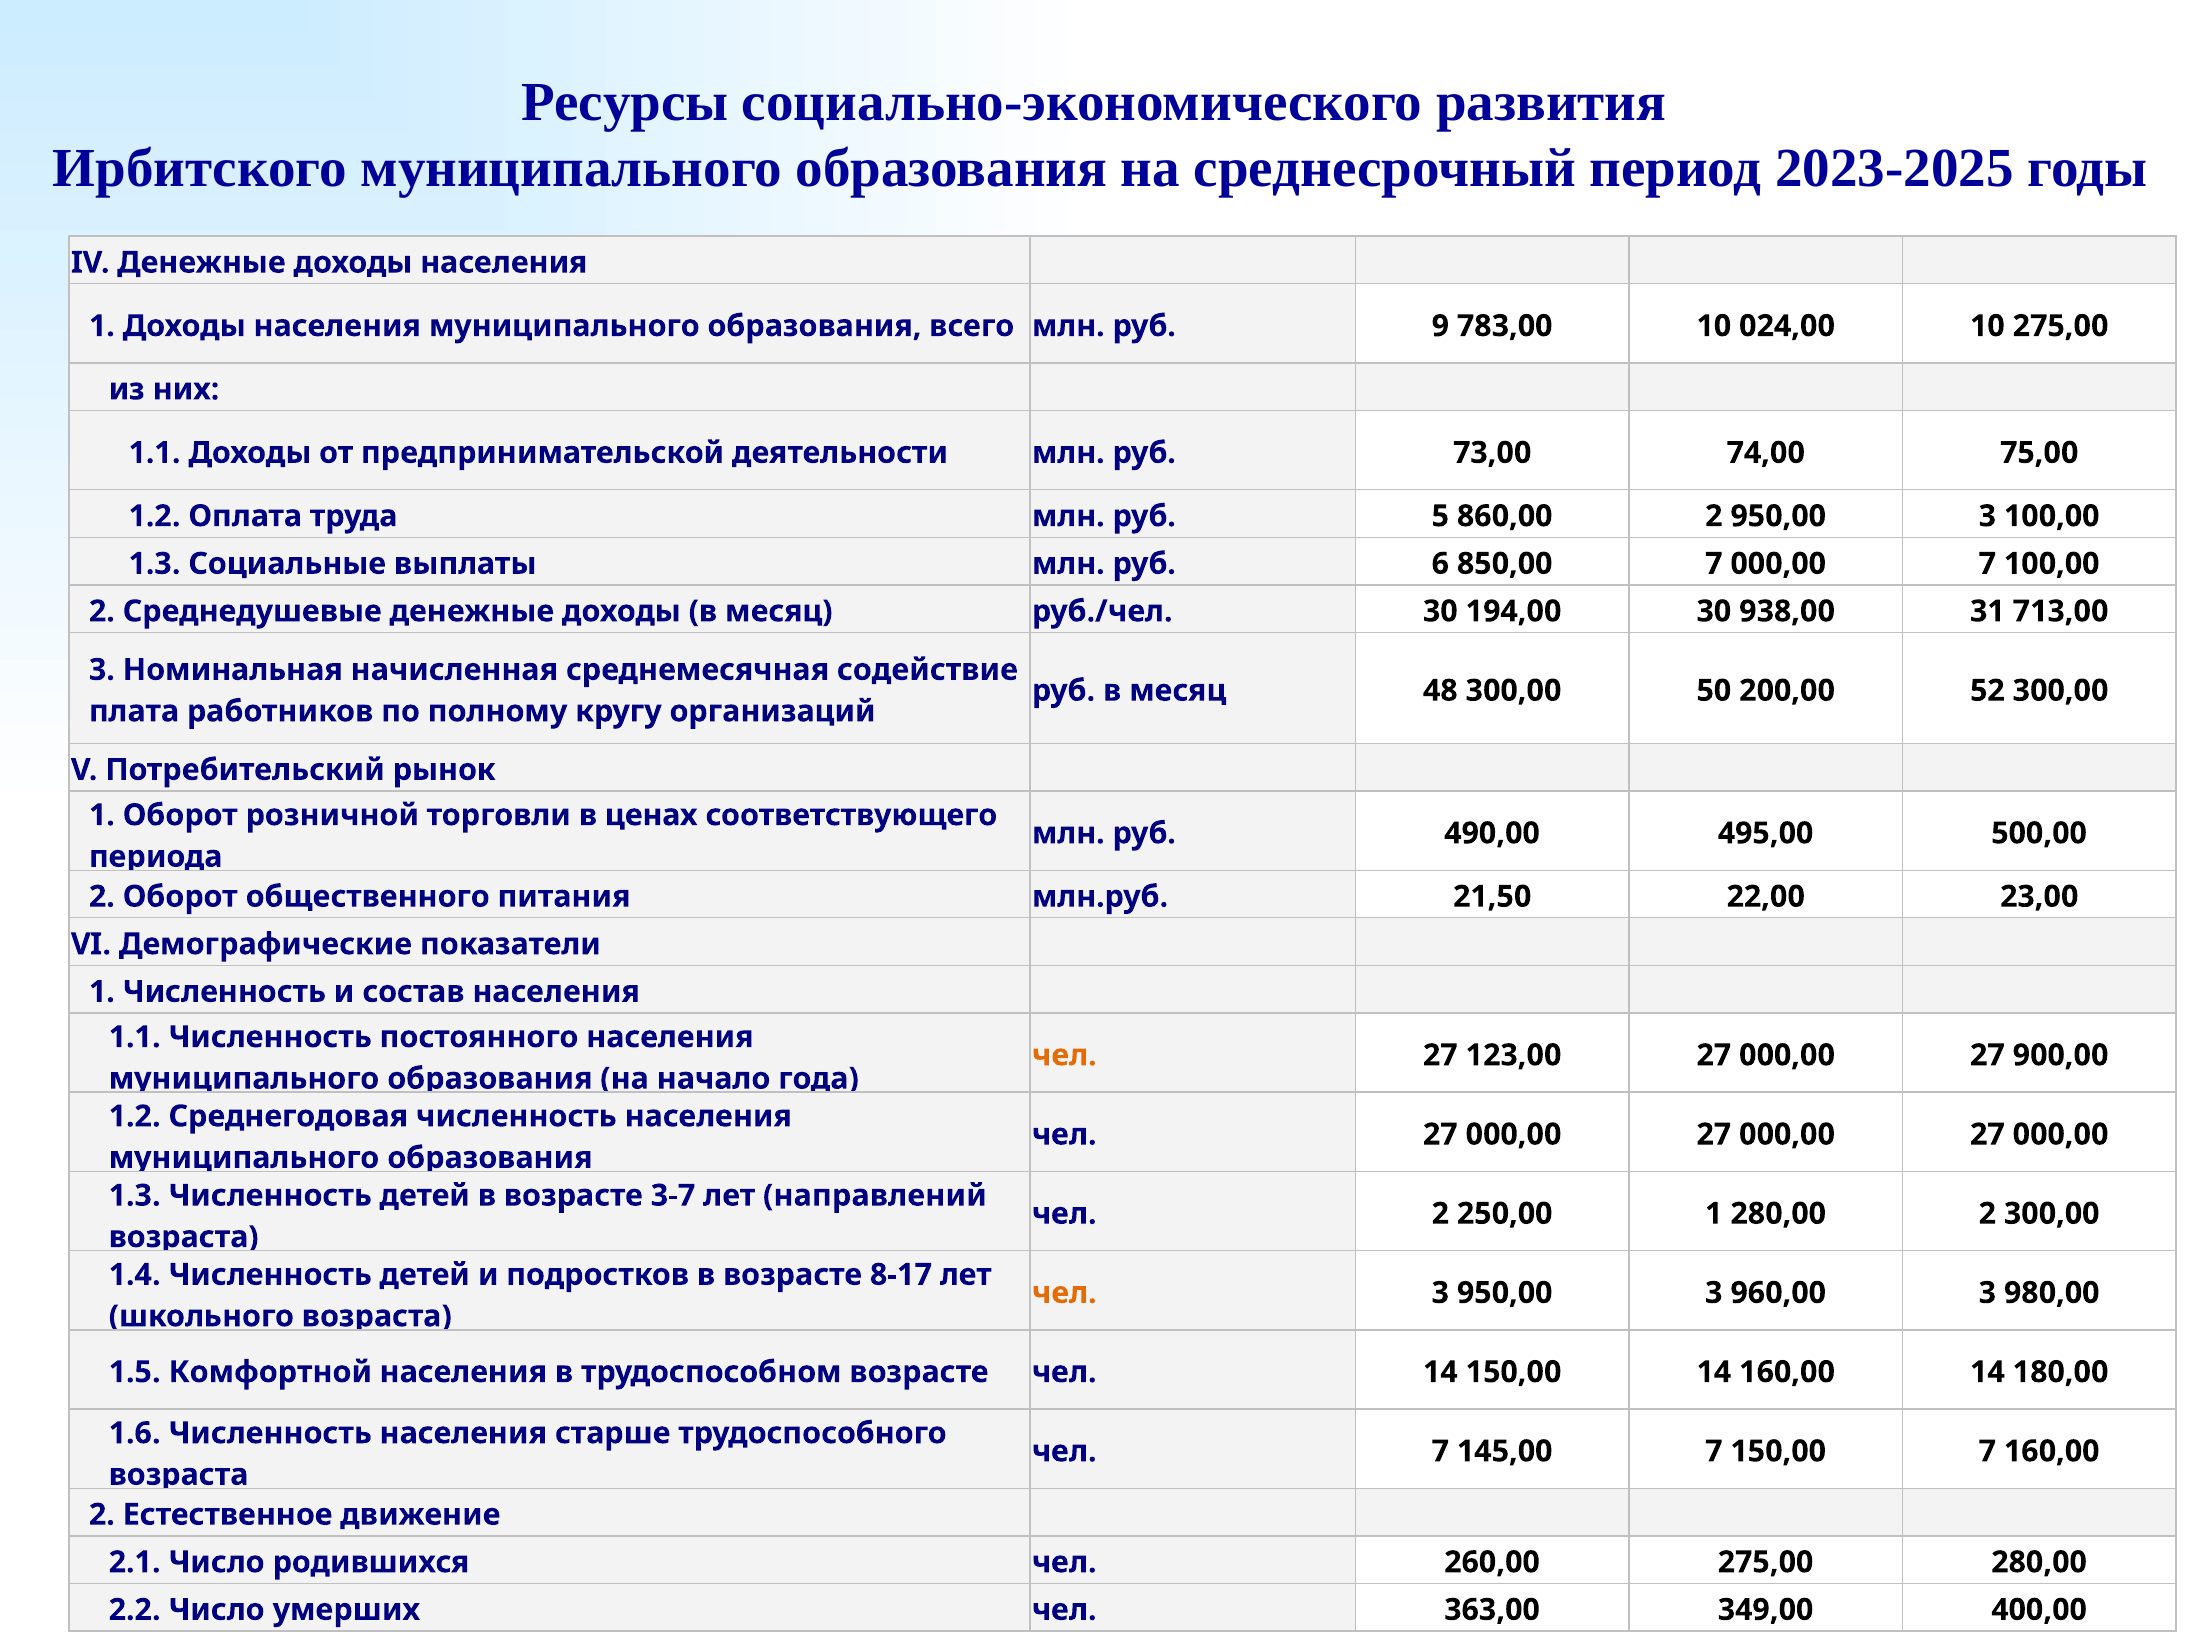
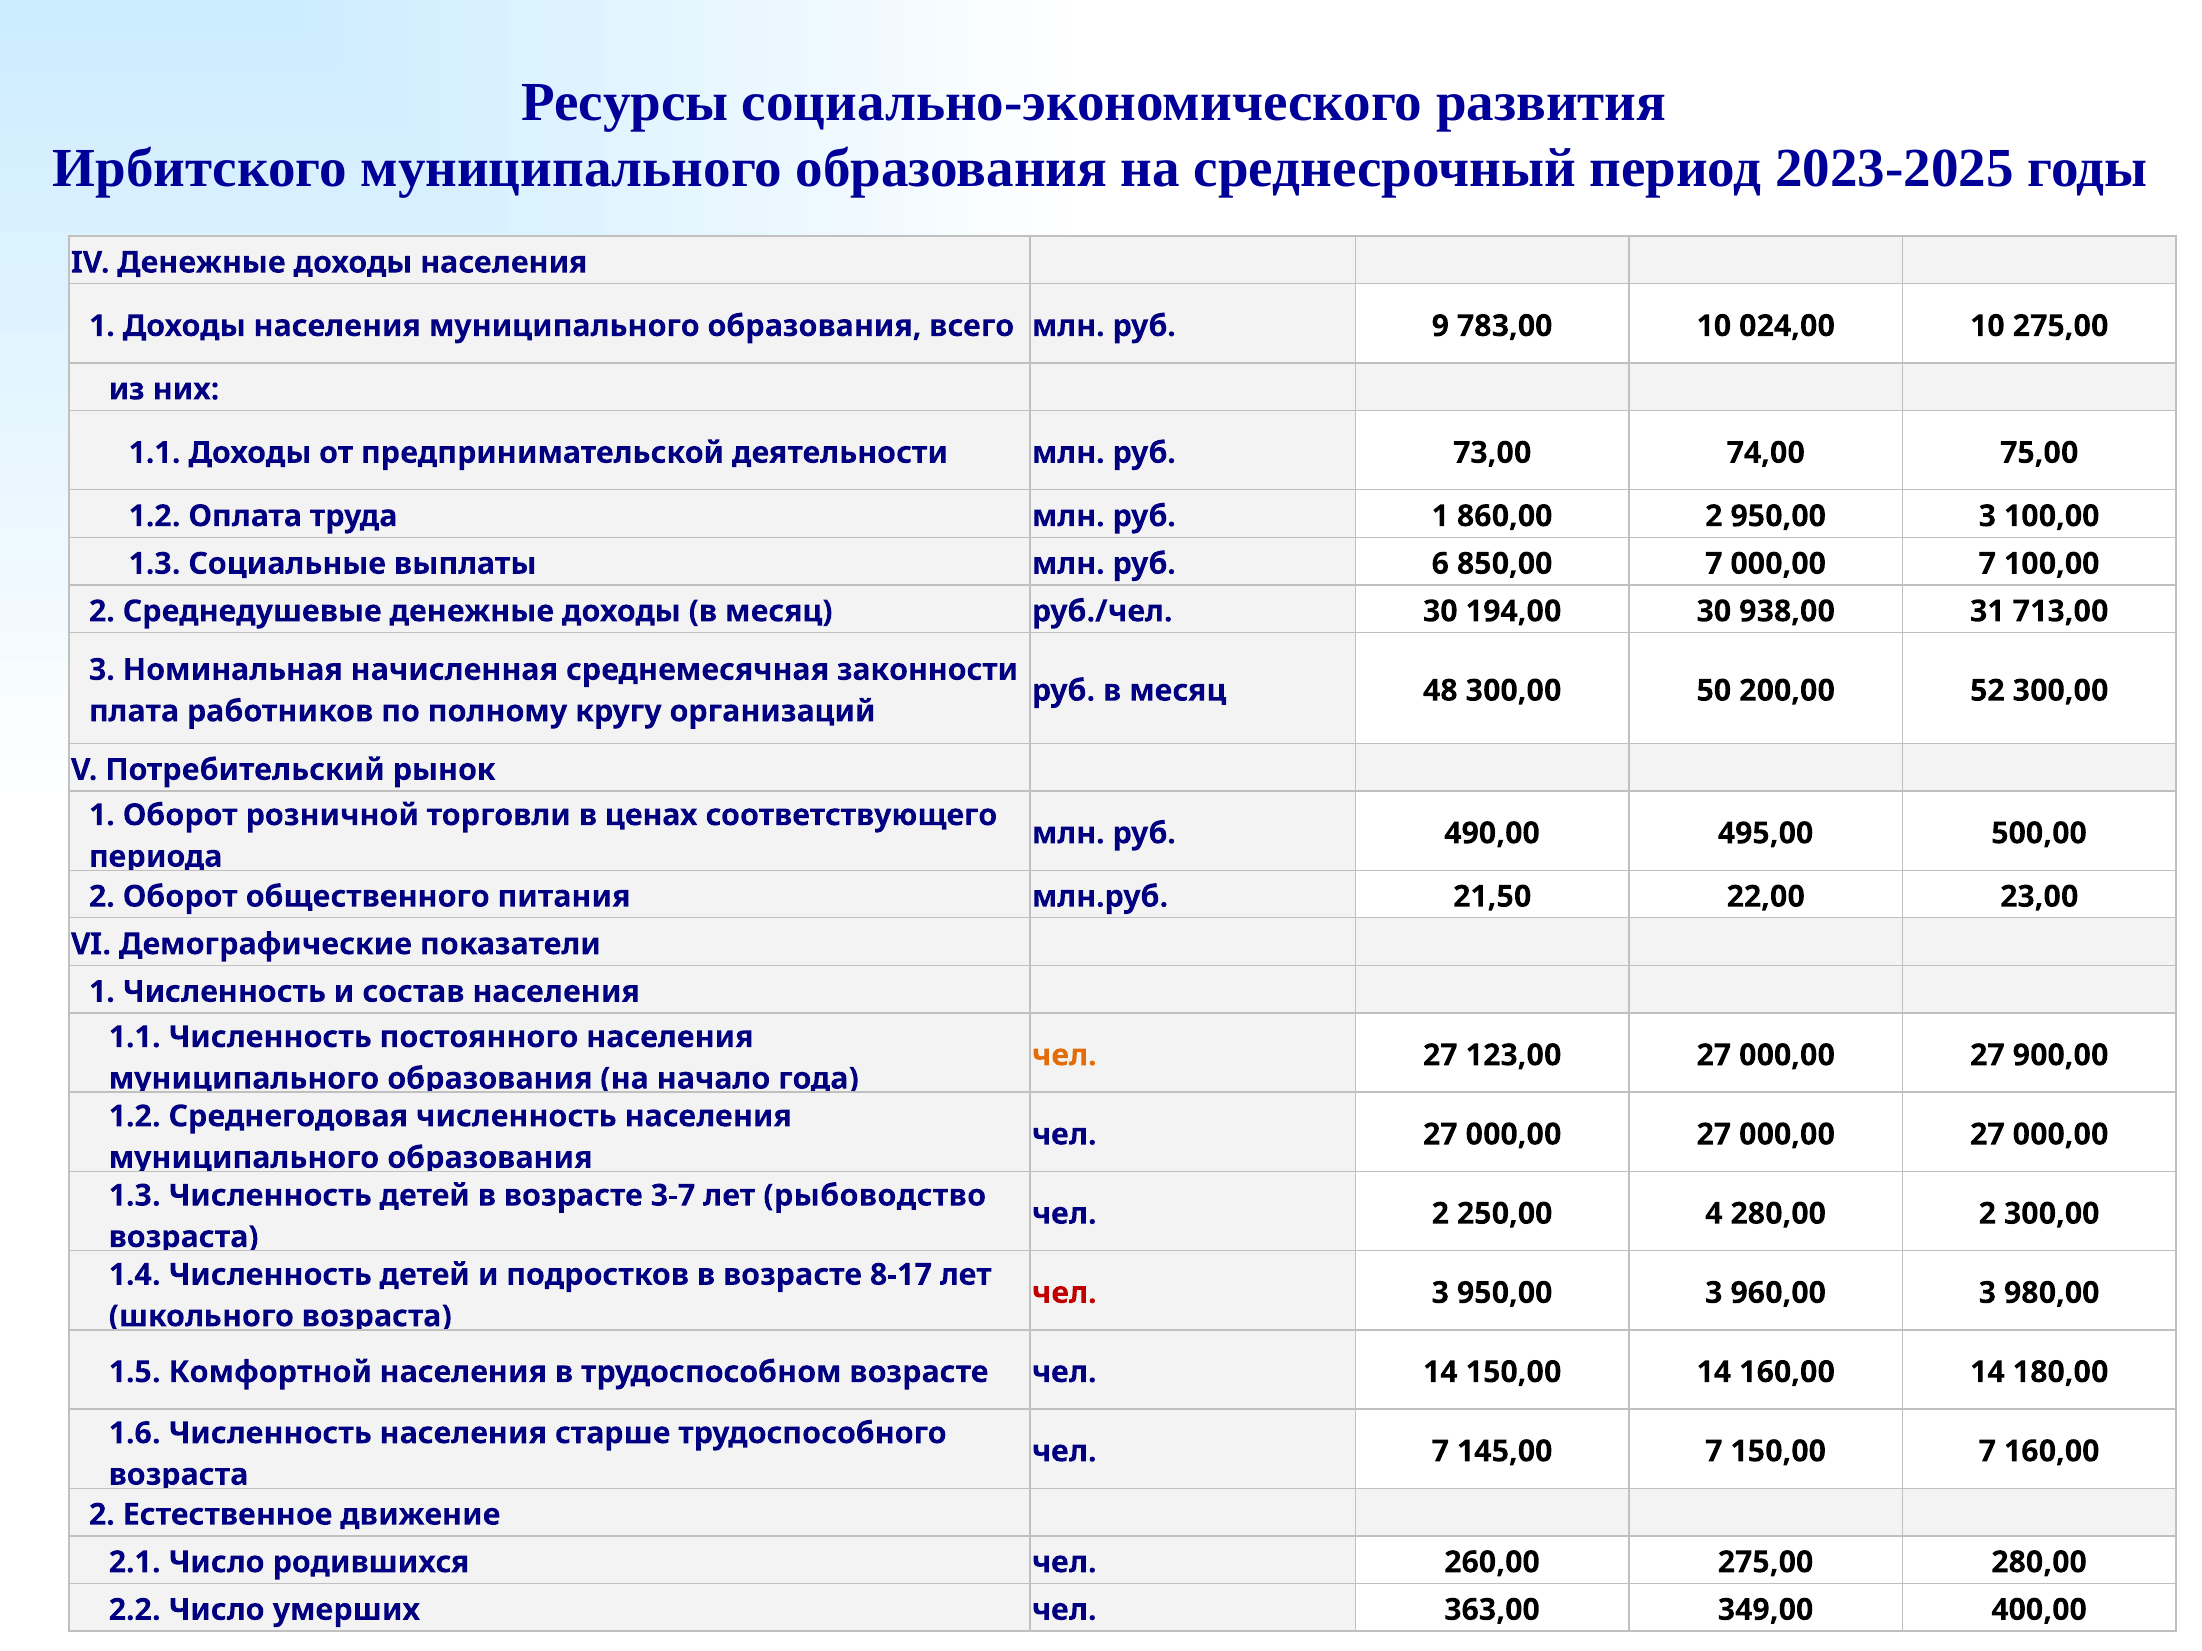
5: 5 -> 1 (1440, 516)
содействие: содействие -> законности (928, 670)
направлений: направлений -> рыбоводство (875, 1196)
250,00 1: 1 -> 4 (1714, 1214)
чел colour: orange -> red (1064, 1293)
